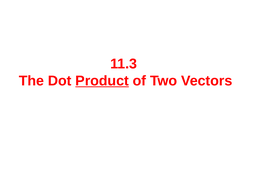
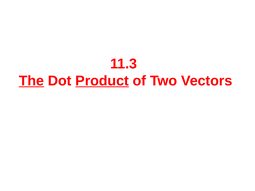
The underline: none -> present (31, 81)
